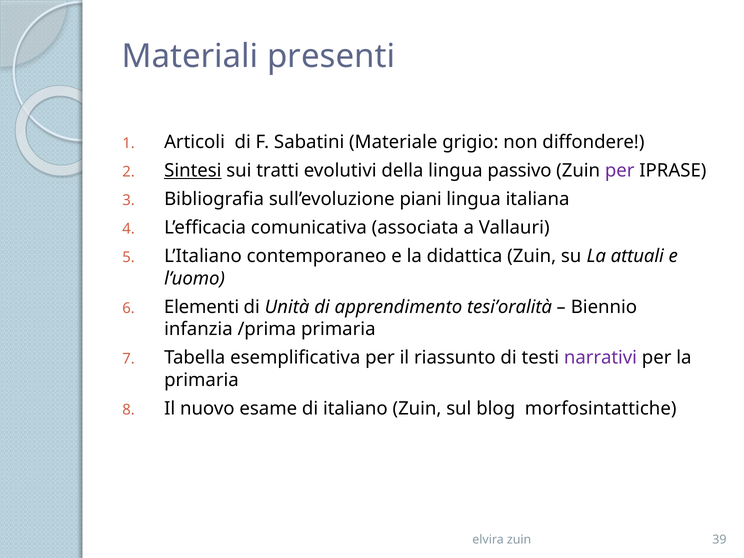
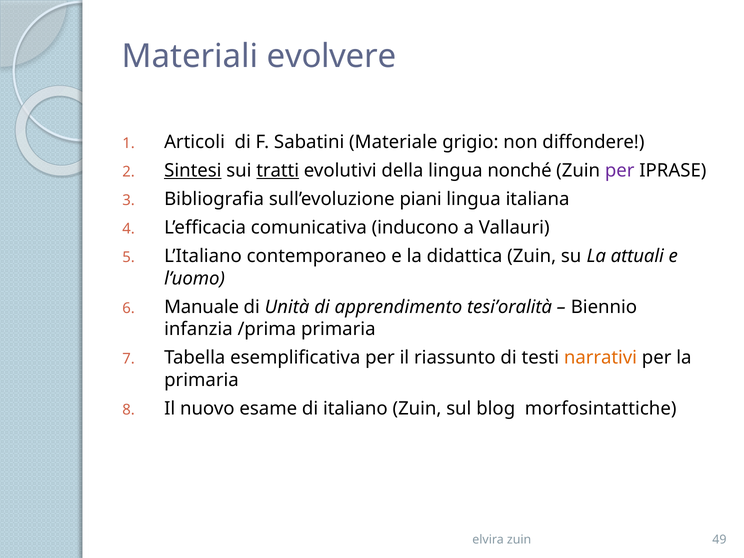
presenti: presenti -> evolvere (331, 56)
tratti underline: none -> present (278, 171)
passivo: passivo -> nonché (520, 171)
associata: associata -> inducono (415, 228)
Elementi: Elementi -> Manuale (202, 307)
narrativi colour: purple -> orange (600, 358)
39: 39 -> 49 (719, 540)
